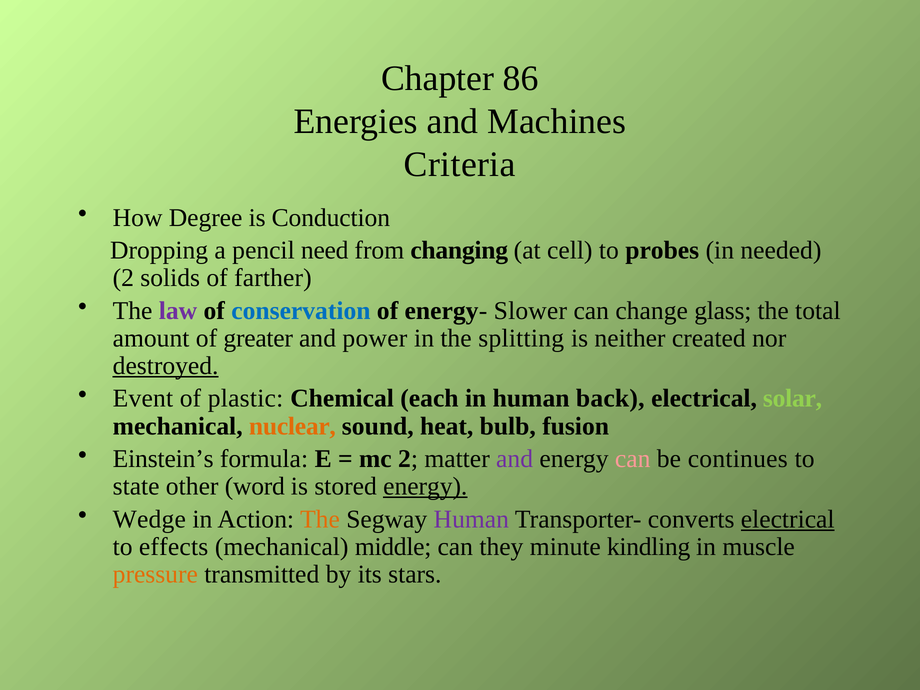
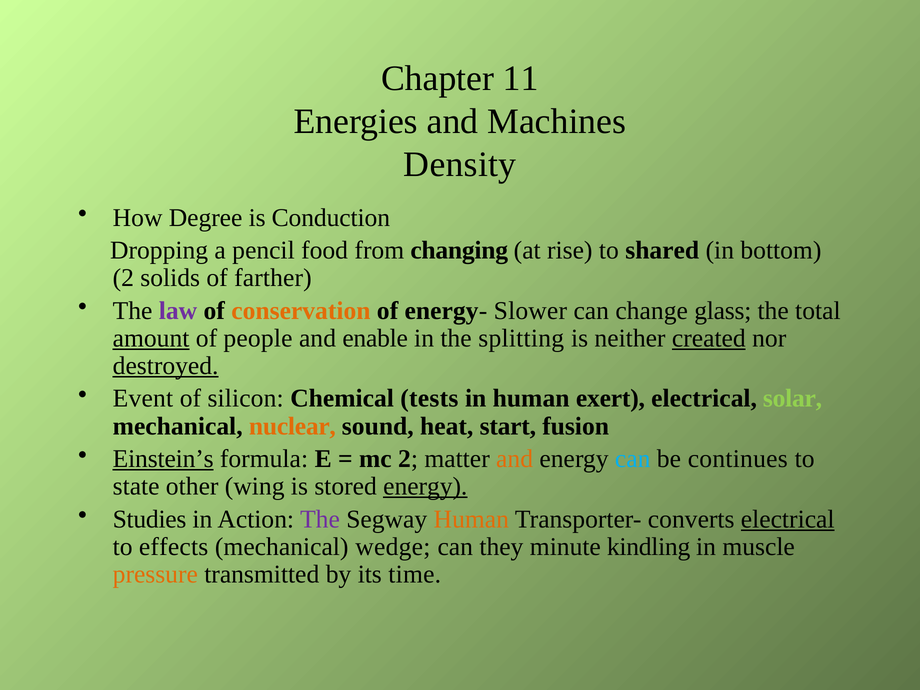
86: 86 -> 11 (521, 78)
Criteria: Criteria -> Density (460, 164)
need: need -> food (325, 250)
cell: cell -> rise (570, 250)
probes: probes -> shared (662, 250)
needed: needed -> bottom (781, 250)
conservation colour: blue -> orange (301, 311)
amount underline: none -> present (151, 338)
greater: greater -> people (258, 338)
power: power -> enable (375, 338)
created underline: none -> present (709, 338)
plastic: plastic -> silicon (246, 398)
each: each -> tests (429, 398)
back: back -> exert (610, 398)
bulb: bulb -> start (508, 426)
Einstein’s underline: none -> present (163, 459)
and colour: purple -> orange (515, 459)
can colour: pink -> light blue (633, 459)
word: word -> wing (255, 486)
Wedge: Wedge -> Studies (150, 519)
The colour: orange -> purple (320, 519)
Human colour: purple -> orange (471, 519)
middle: middle -> wedge (393, 547)
stars: stars -> time (415, 574)
